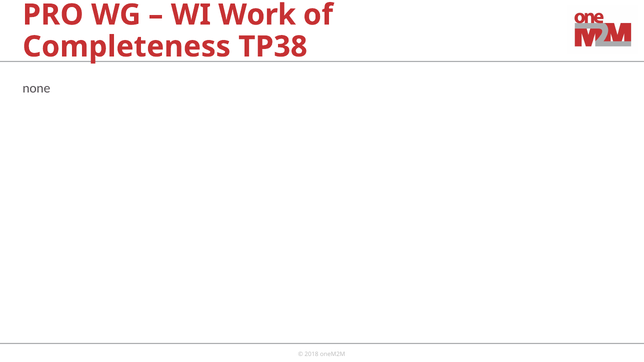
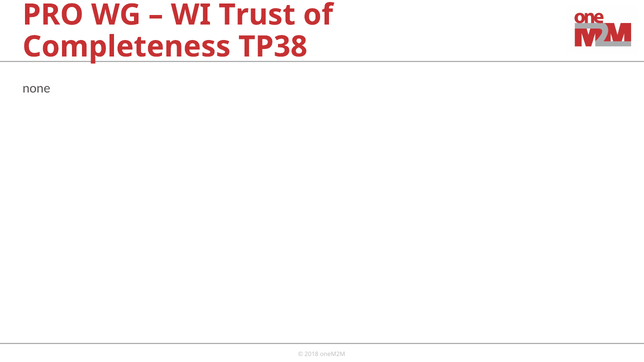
Work: Work -> Trust (257, 15)
